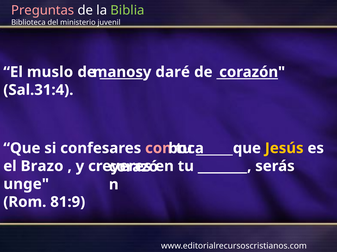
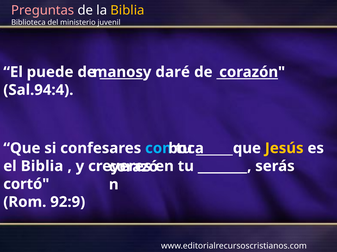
Biblia colour: light green -> yellow (128, 10)
muslo: muslo -> puede (50, 72)
Sal.31:4: Sal.31:4 -> Sal.94:4 (38, 90)
con colour: pink -> light blue (159, 149)
el Brazo: Brazo -> Biblia (42, 167)
unge: unge -> cortó (26, 185)
81:9: 81:9 -> 92:9 (68, 203)
